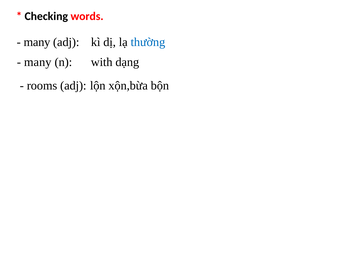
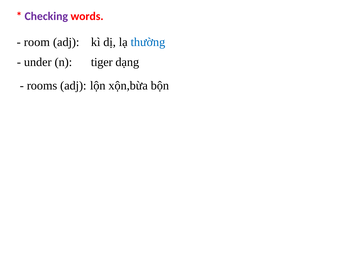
Checking colour: black -> purple (46, 16)
many: many -> room (37, 42)
many: many -> under (38, 62)
with: with -> tiger (102, 62)
